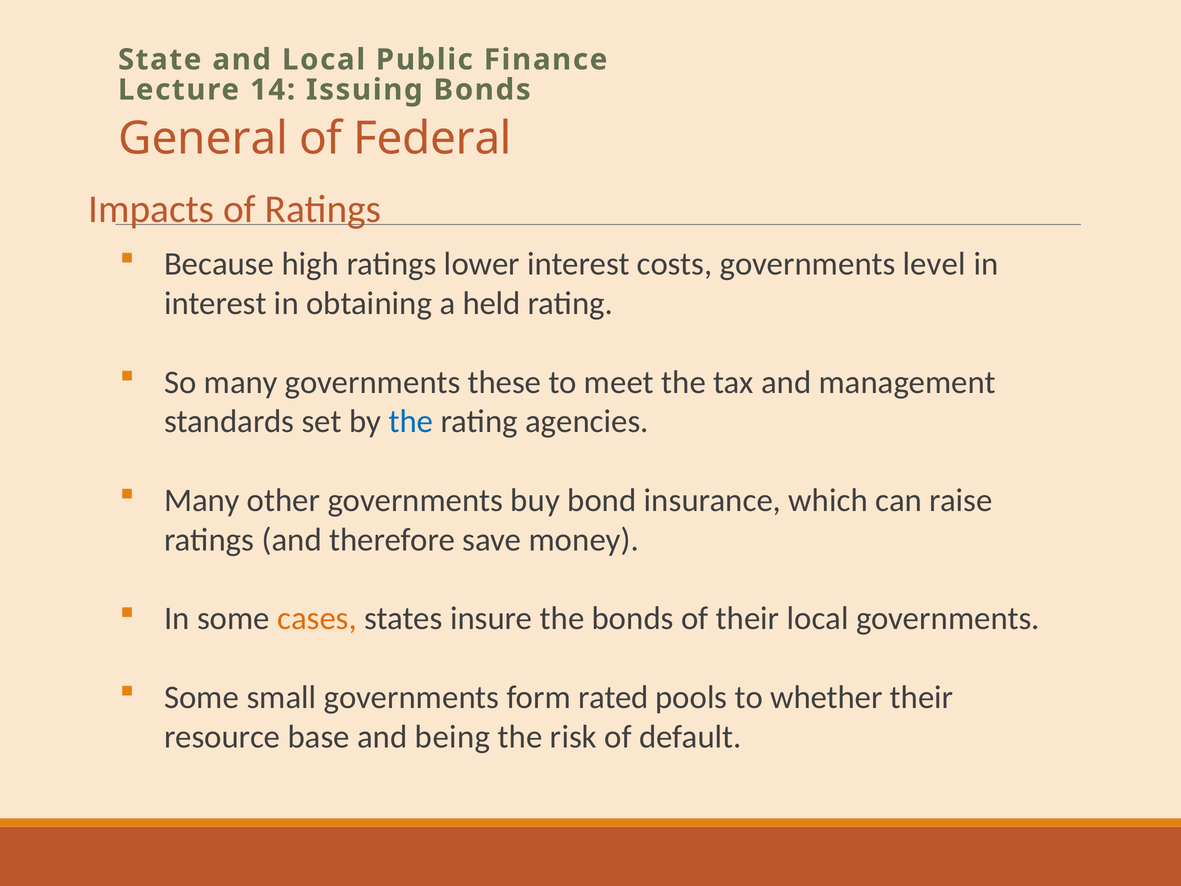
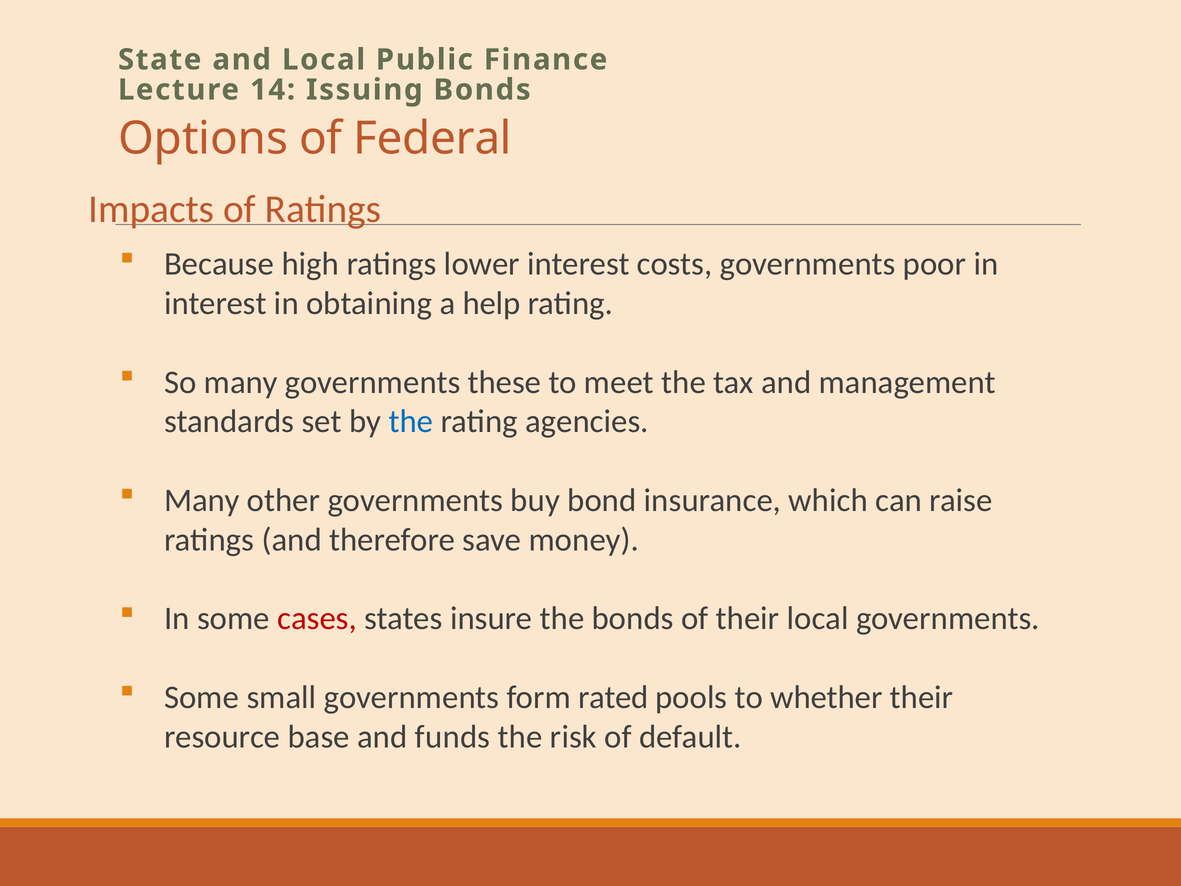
General: General -> Options (203, 139)
level: level -> poor (934, 264)
held: held -> help (492, 303)
cases colour: orange -> red (317, 618)
being: being -> funds (453, 737)
